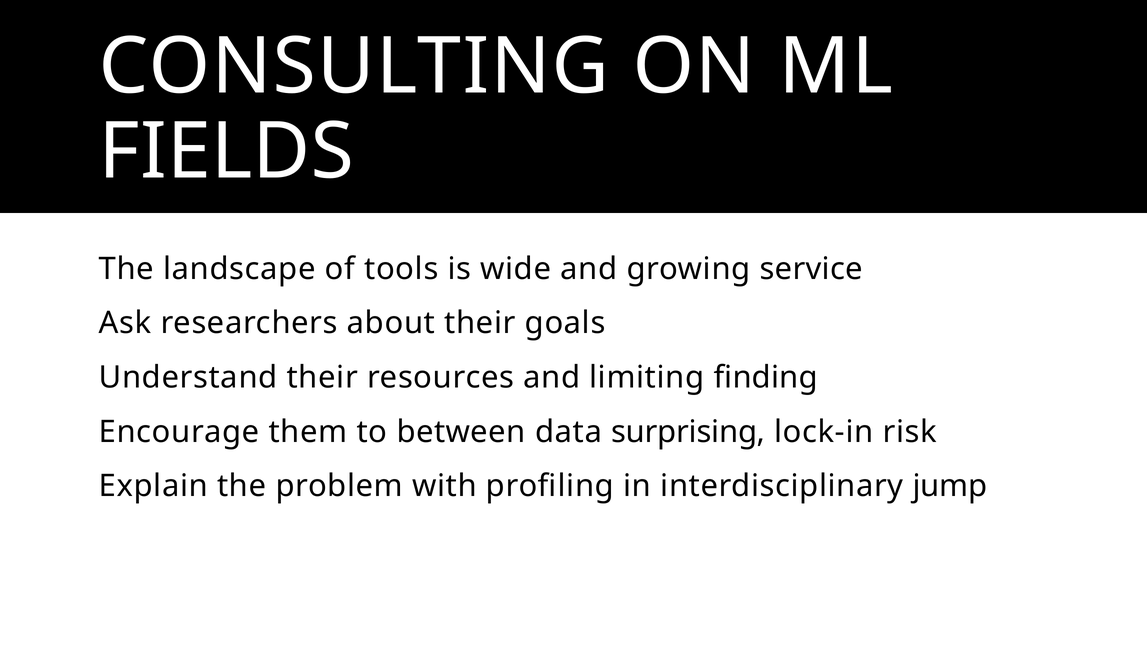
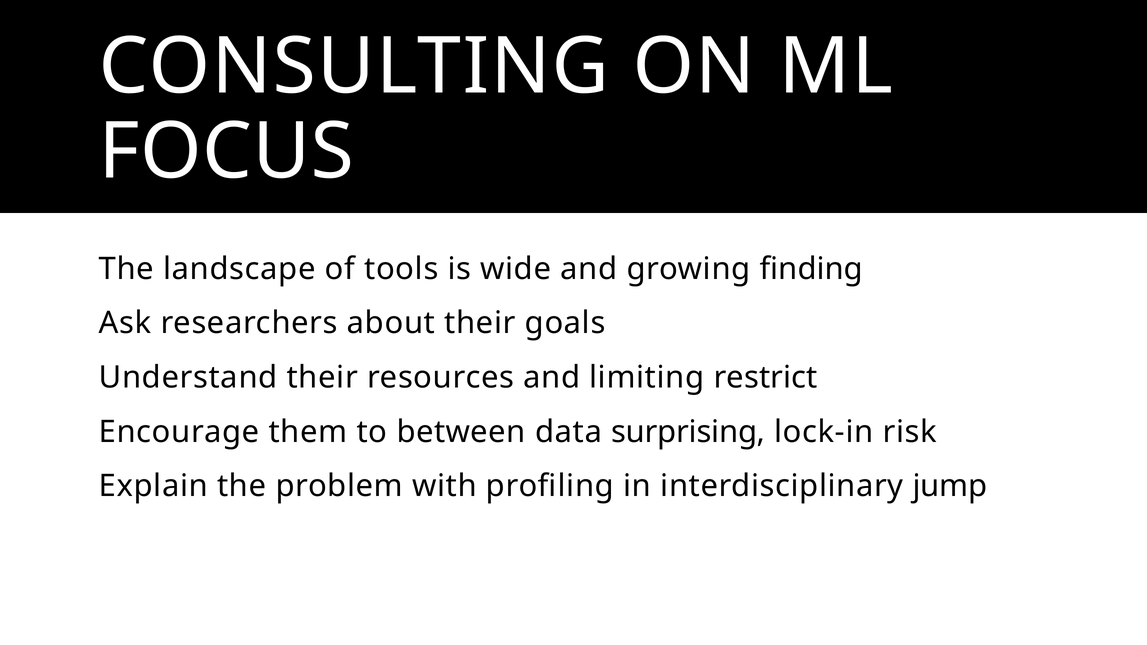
FIELDS: FIELDS -> FOCUS (226, 152)
service: service -> finding (811, 269)
finding: finding -> restrict (766, 378)
